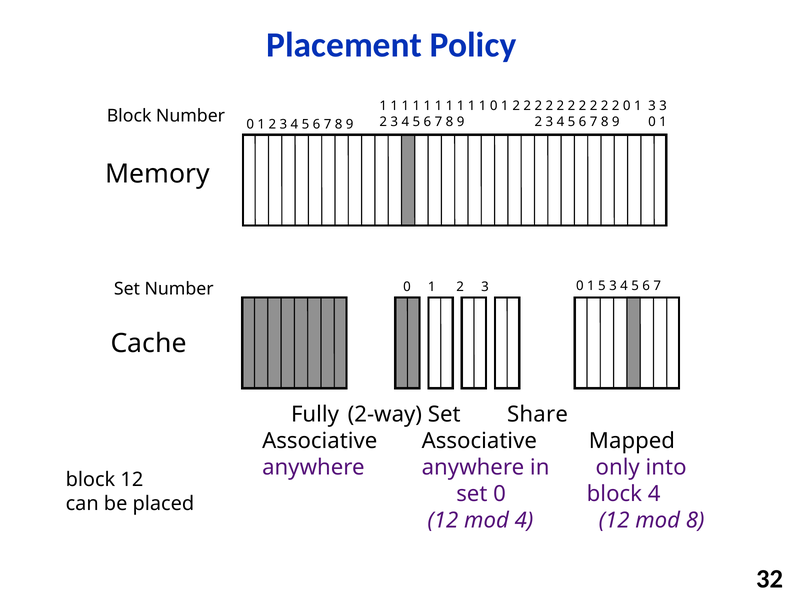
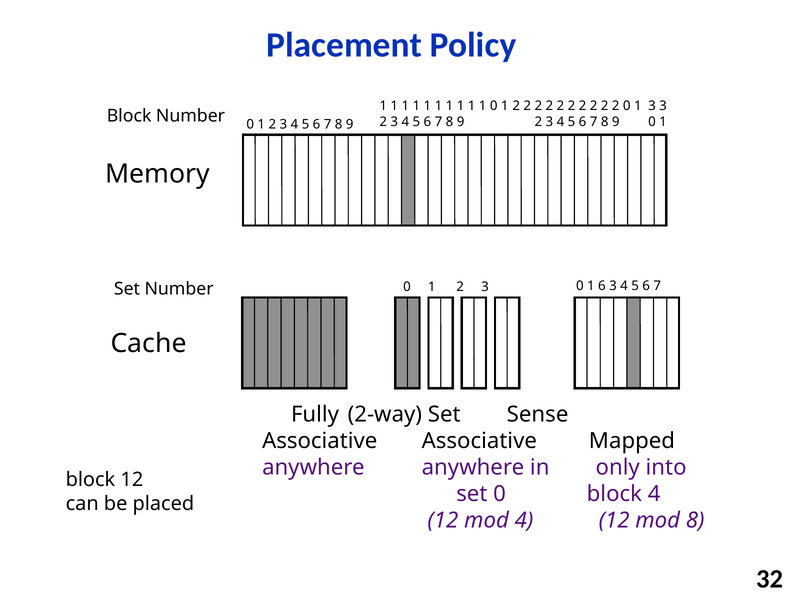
1 5: 5 -> 6 (602, 286)
Share: Share -> Sense (538, 415)
